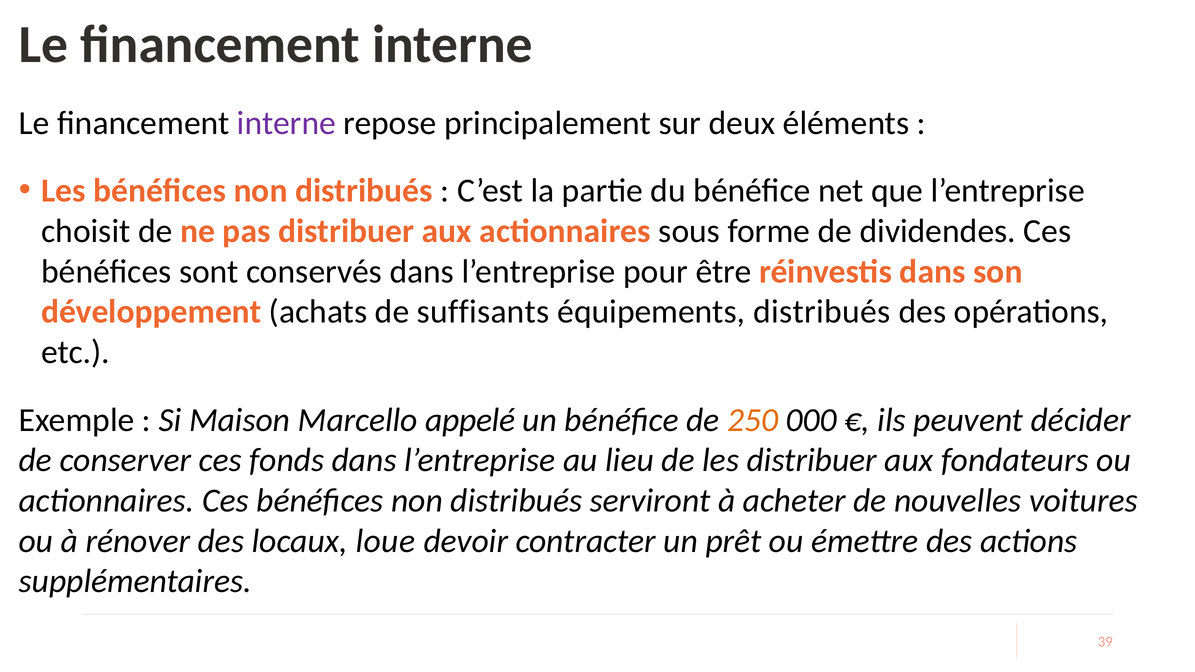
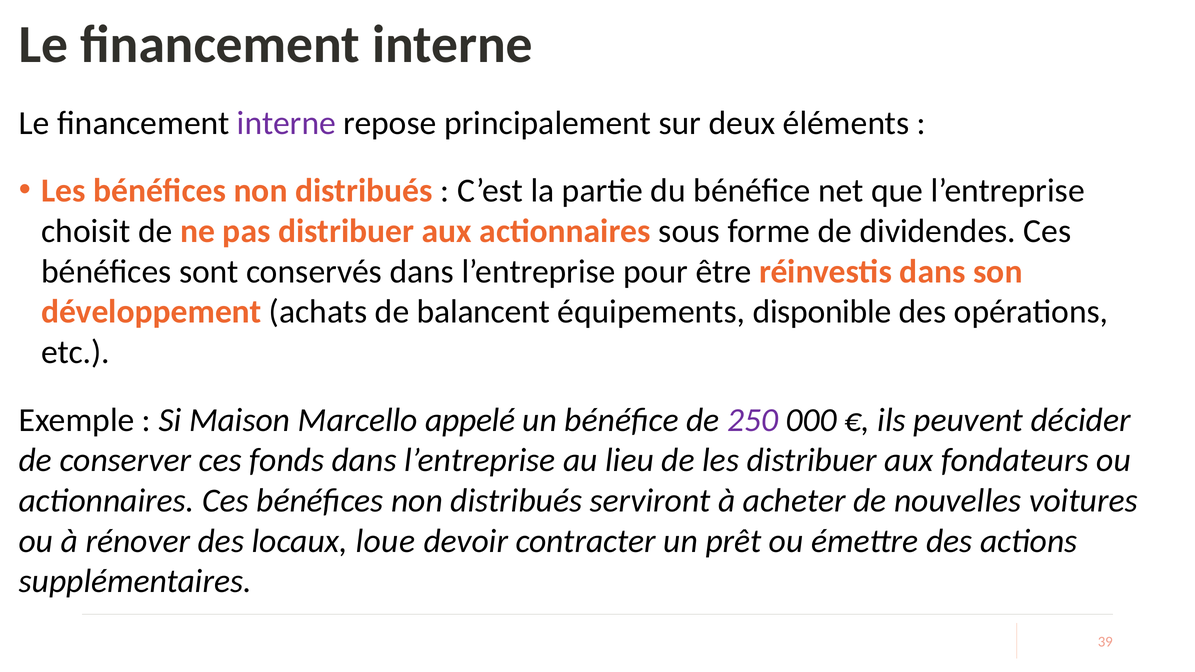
suffisants: suffisants -> balancent (483, 312)
équipements distribués: distribués -> disponible (822, 312)
250 colour: orange -> purple (753, 420)
